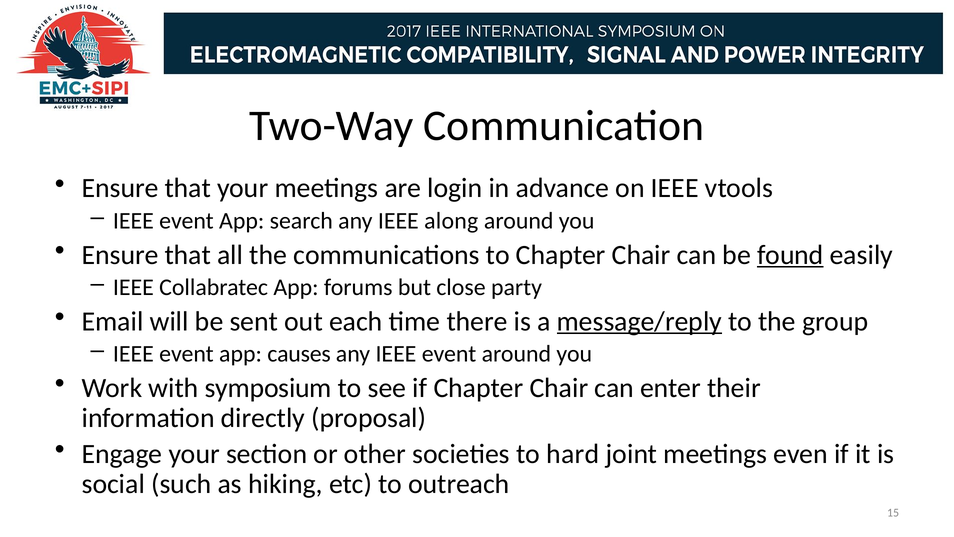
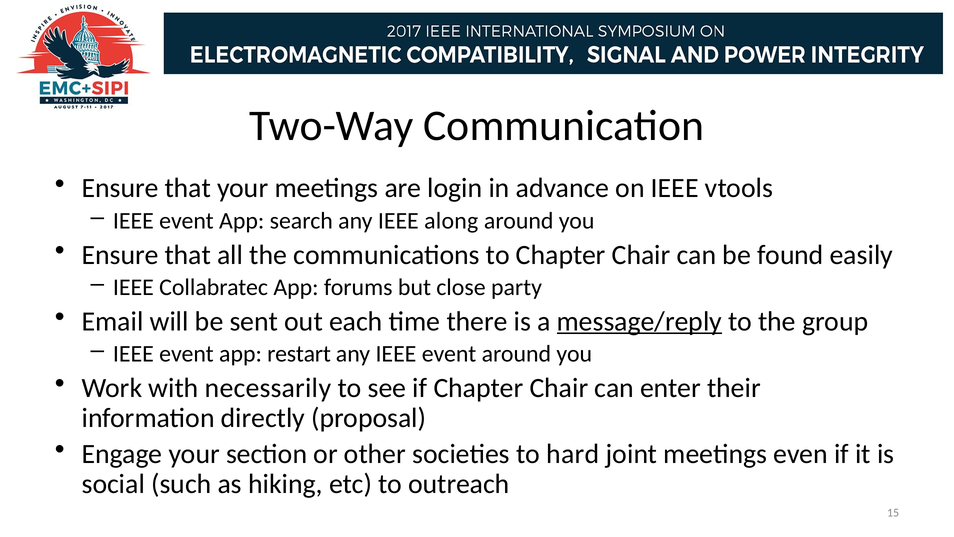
found underline: present -> none (790, 255)
causes: causes -> restart (299, 354)
symposium: symposium -> necessarily (268, 388)
